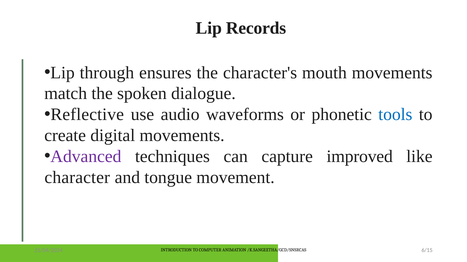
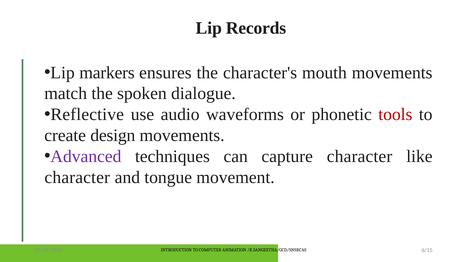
through: through -> markers (107, 73)
tools colour: blue -> red (395, 115)
digital: digital -> design (113, 136)
capture improved: improved -> character (360, 157)
